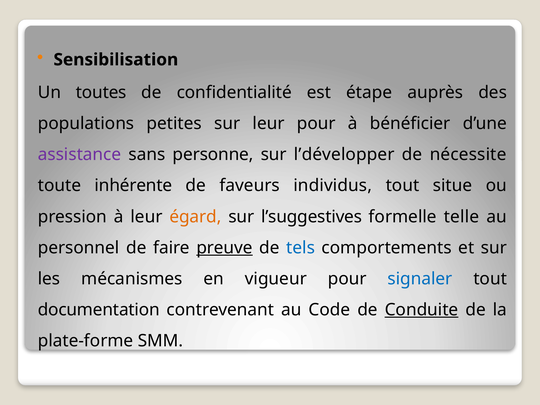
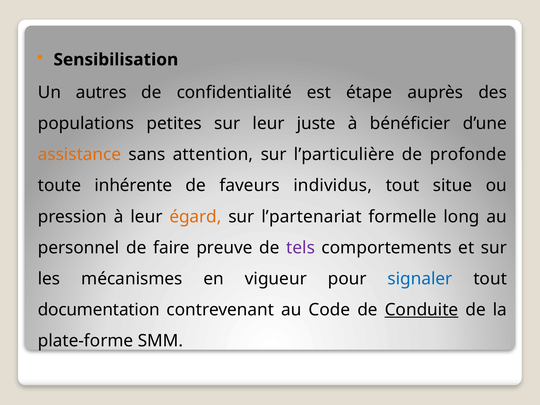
toutes: toutes -> autres (101, 93)
leur pour: pour -> juste (316, 124)
assistance colour: purple -> orange (80, 155)
personne: personne -> attention (213, 155)
l’développer: l’développer -> l’particulière (344, 155)
nécessite: nécessite -> profonde (468, 155)
l’suggestives: l’suggestives -> l’partenariat (311, 217)
telle: telle -> long (462, 217)
preuve underline: present -> none (225, 248)
tels colour: blue -> purple (301, 248)
